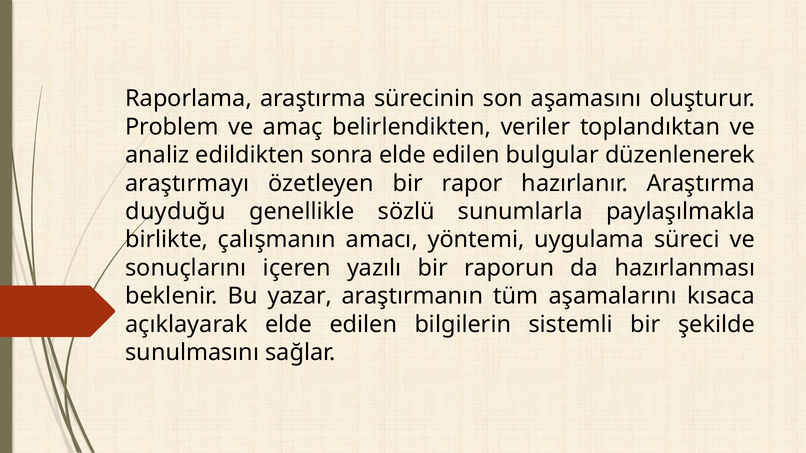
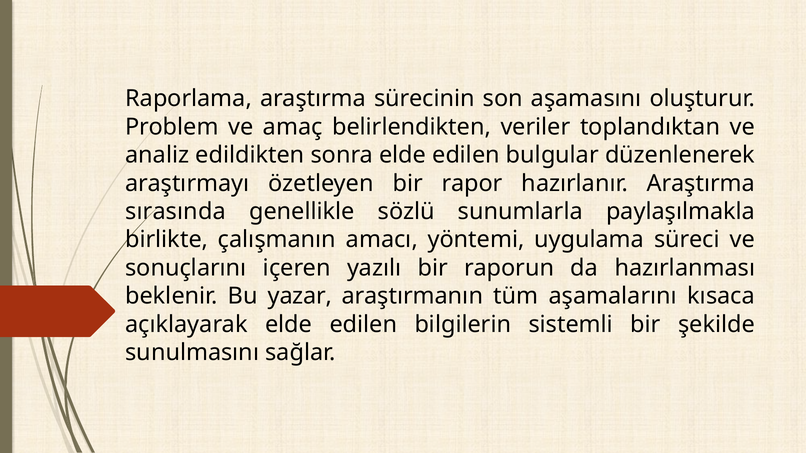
duyduğu: duyduğu -> sırasında (176, 212)
